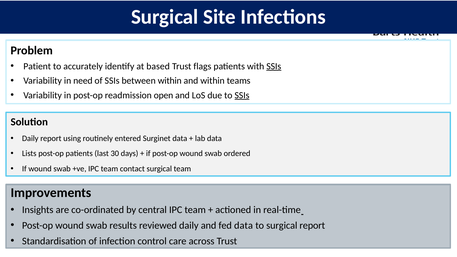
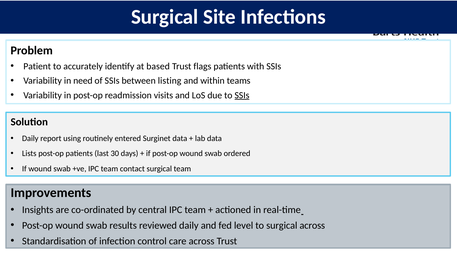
SSIs underline: present -> none (274, 66)
between within: within -> listing (170, 81)
open: open -> visits (163, 95)
fed data: data -> level (244, 226)
surgical report: report -> across (312, 226)
